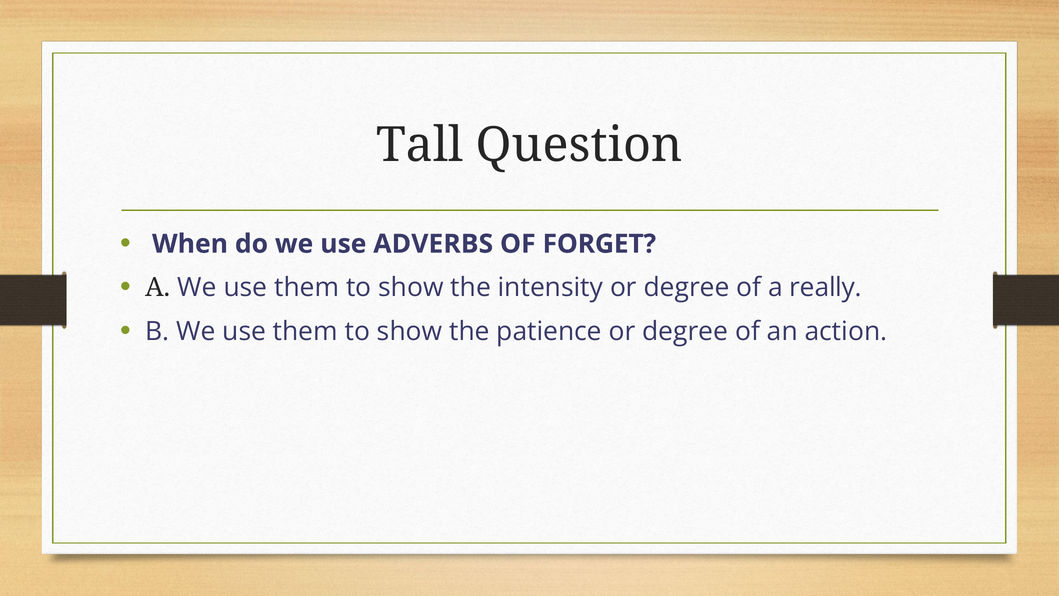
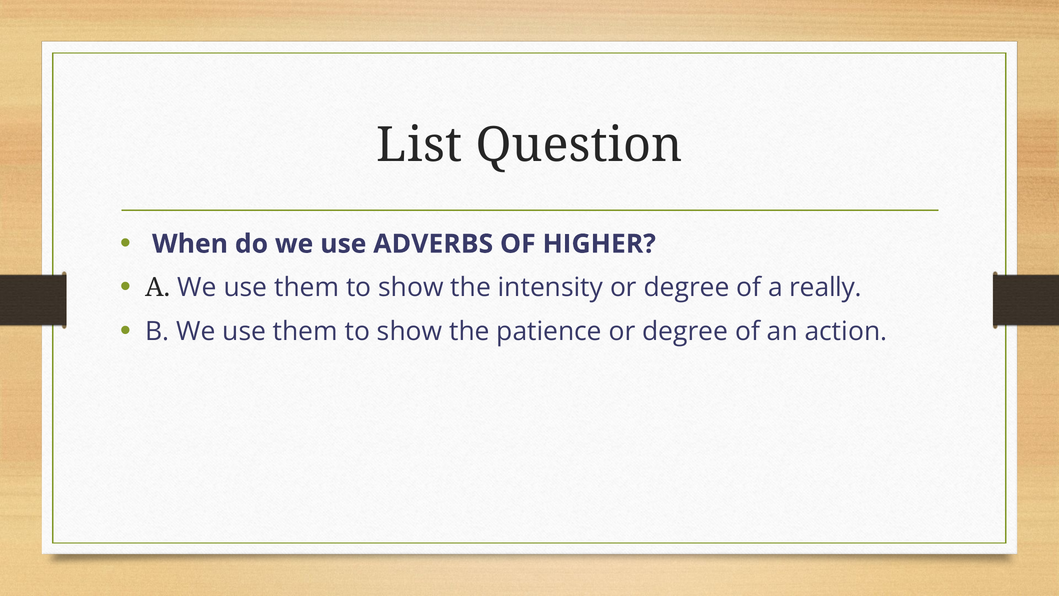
Tall: Tall -> List (419, 145)
FORGET: FORGET -> HIGHER (599, 244)
